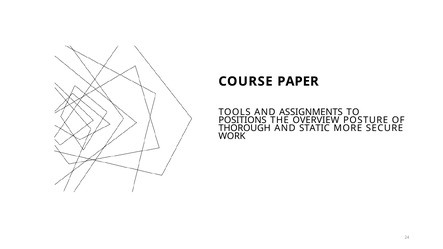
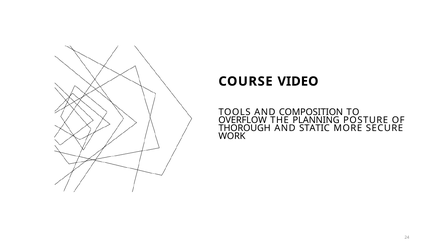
PAPER: PAPER -> VIDEO (298, 81)
ASSIGNMENTS: ASSIGNMENTS -> COMPOSITION (311, 112)
POSITIONS: POSITIONS -> OVERFLOW (243, 120)
OVERVIEW: OVERVIEW -> PLANNING (316, 120)
